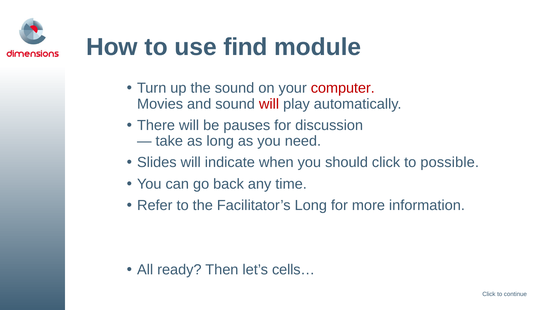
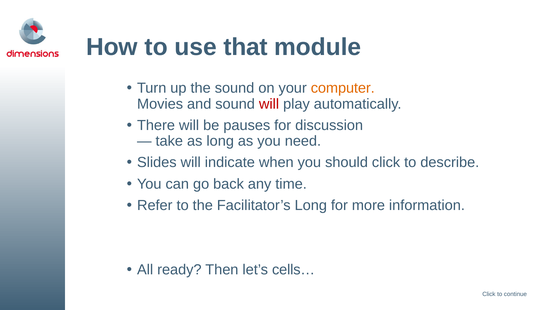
find: find -> that (246, 47)
computer colour: red -> orange (343, 88)
possible: possible -> describe (450, 163)
